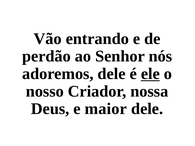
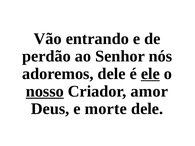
nosso underline: none -> present (45, 91)
nossa: nossa -> amor (149, 91)
maior: maior -> morte (106, 109)
